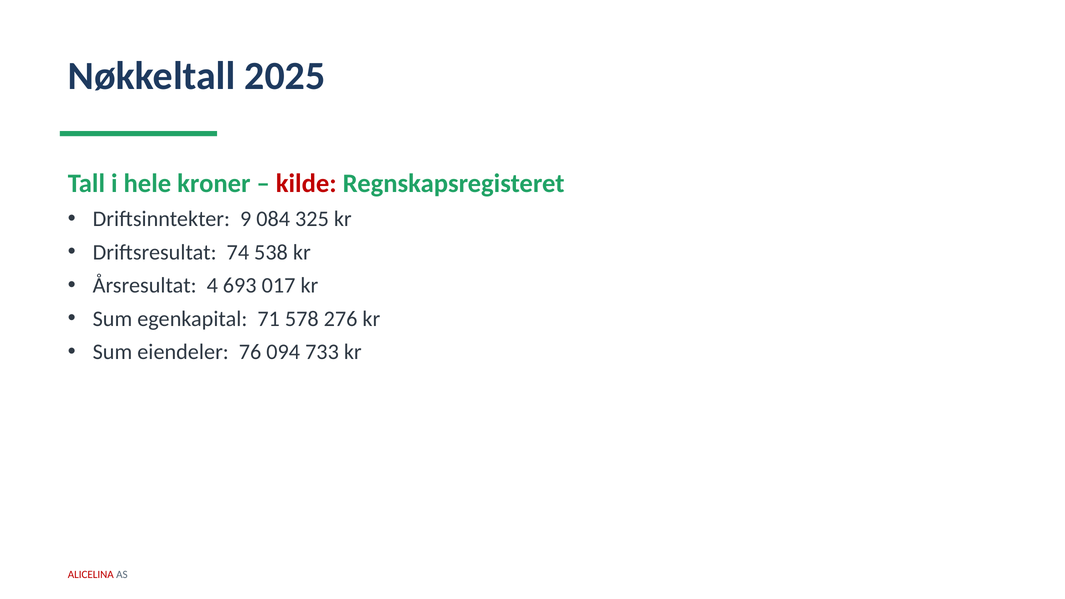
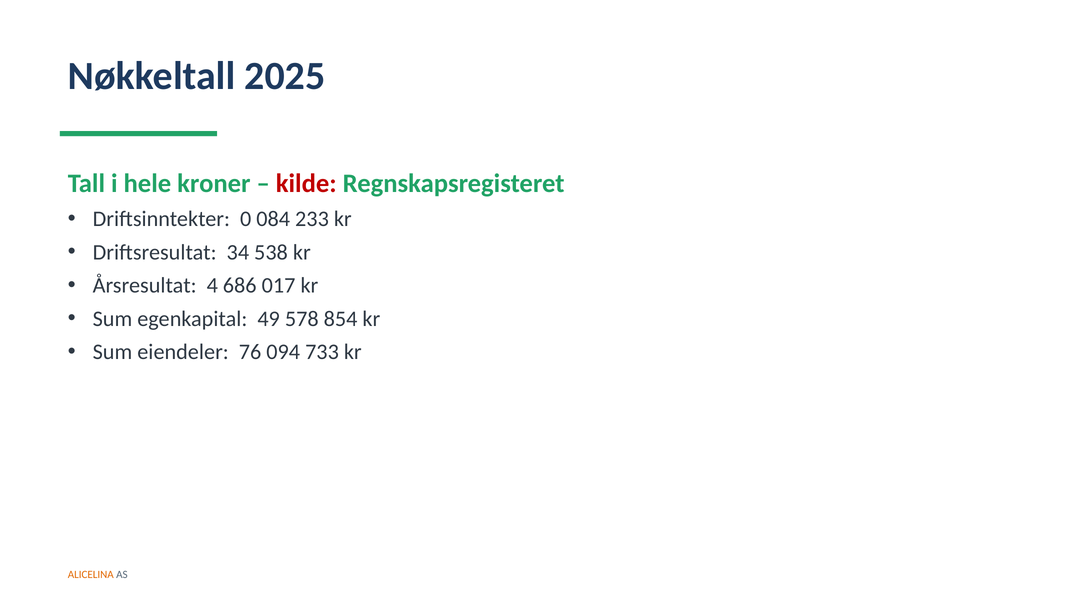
9: 9 -> 0 (246, 219)
325: 325 -> 233 (312, 219)
74: 74 -> 34 (238, 252)
693: 693 -> 686 (240, 286)
71: 71 -> 49 (269, 319)
276: 276 -> 854 (341, 319)
ALICELINA colour: red -> orange (91, 575)
